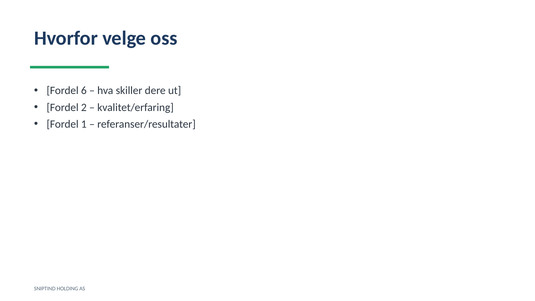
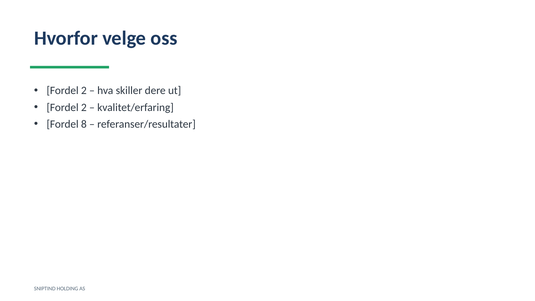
6: 6 -> 2 (84, 91)
1: 1 -> 8 (84, 124)
